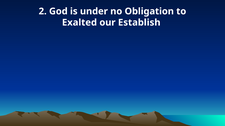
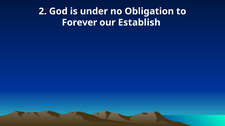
Exalted: Exalted -> Forever (80, 23)
